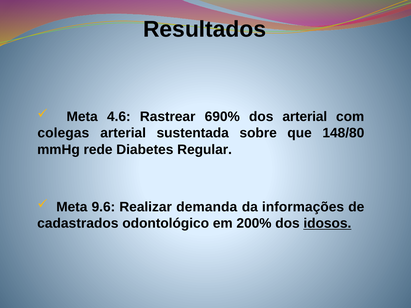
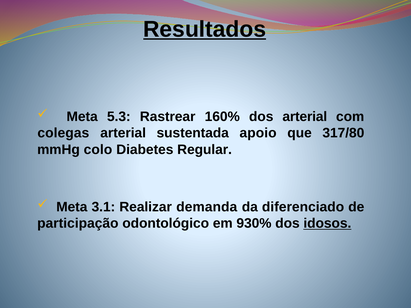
Resultados underline: none -> present (205, 29)
4.6: 4.6 -> 5.3 (119, 117)
690%: 690% -> 160% (222, 117)
sobre: sobre -> apoio (258, 133)
148/80: 148/80 -> 317/80 (343, 133)
rede: rede -> colo (98, 150)
9.6: 9.6 -> 3.1 (103, 207)
informações: informações -> diferenciado (303, 207)
cadastrados: cadastrados -> participação (78, 224)
200%: 200% -> 930% (254, 224)
